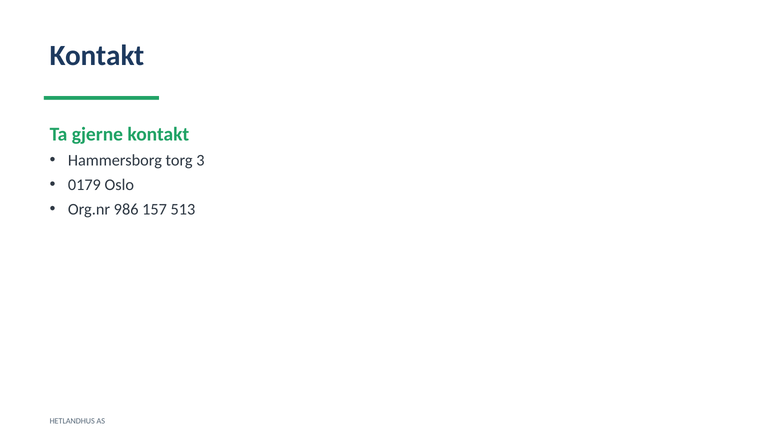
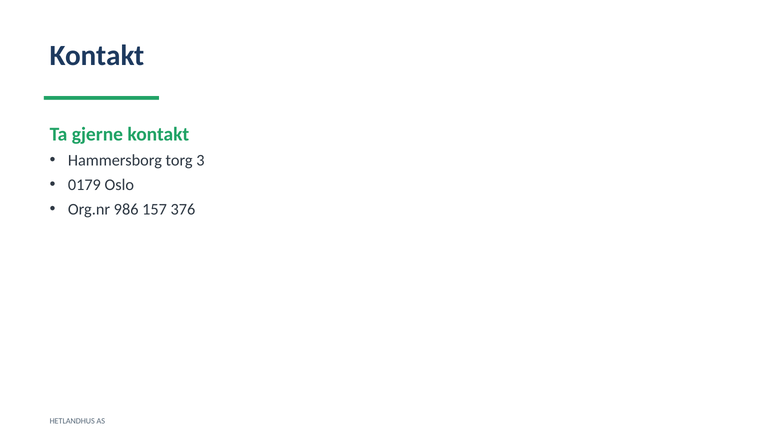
513: 513 -> 376 (183, 209)
